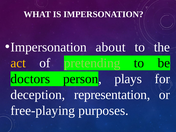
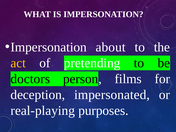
pretending colour: light green -> white (92, 63)
plays: plays -> films (128, 79)
representation: representation -> impersonated (112, 95)
free-playing: free-playing -> real-playing (43, 111)
